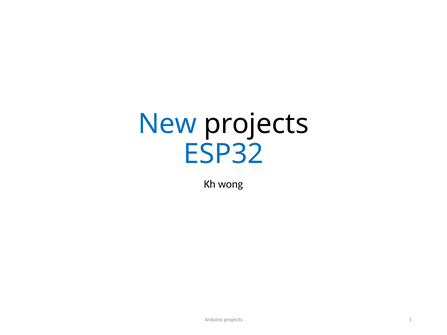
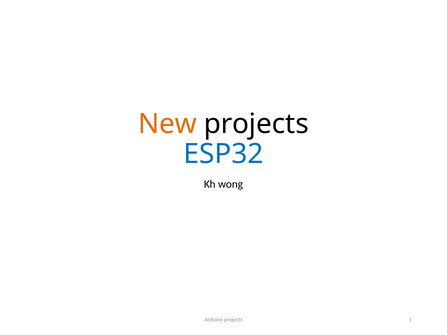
New colour: blue -> orange (168, 124)
